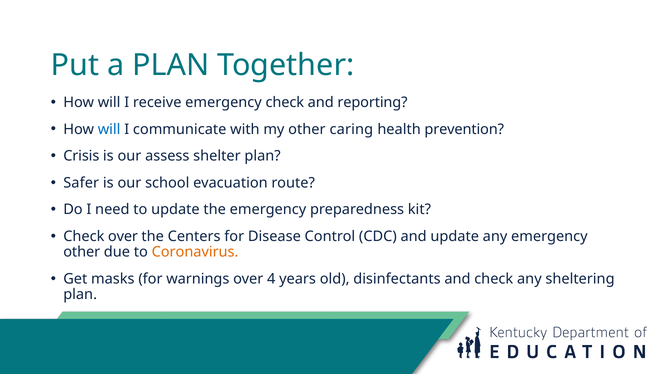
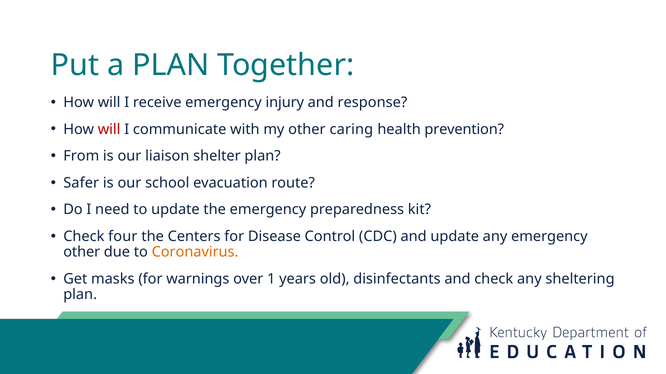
emergency check: check -> injury (285, 103)
reporting: reporting -> response (372, 103)
will colour: blue -> red (109, 129)
Crisis: Crisis -> From (81, 156)
assess: assess -> liaison (167, 156)
Check over: over -> four (123, 237)
4: 4 -> 1 (271, 279)
